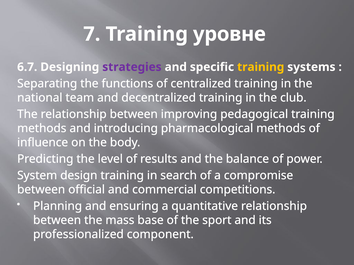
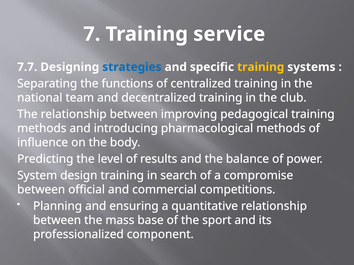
уровне: уровне -> service (229, 34)
6.7: 6.7 -> 7.7 (27, 67)
strategies colour: purple -> blue (132, 67)
